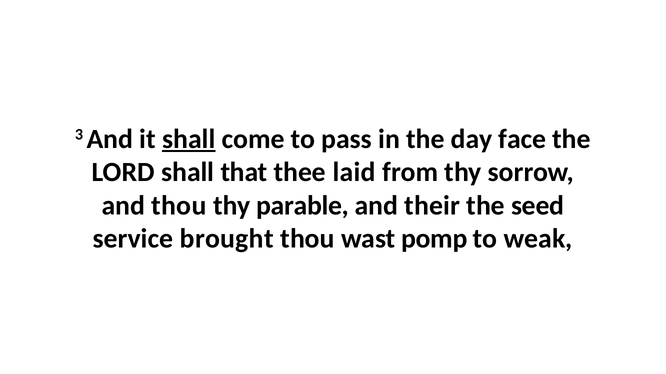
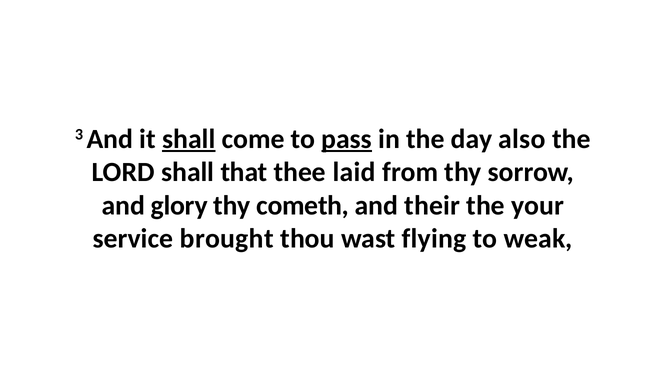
pass underline: none -> present (347, 139)
face: face -> also (522, 139)
and thou: thou -> glory (179, 206)
parable: parable -> cometh (303, 206)
seed: seed -> your (538, 206)
pomp: pomp -> flying (434, 239)
